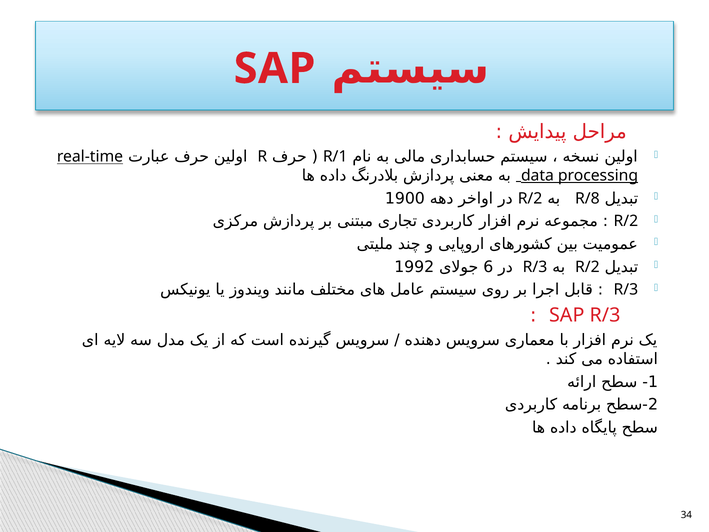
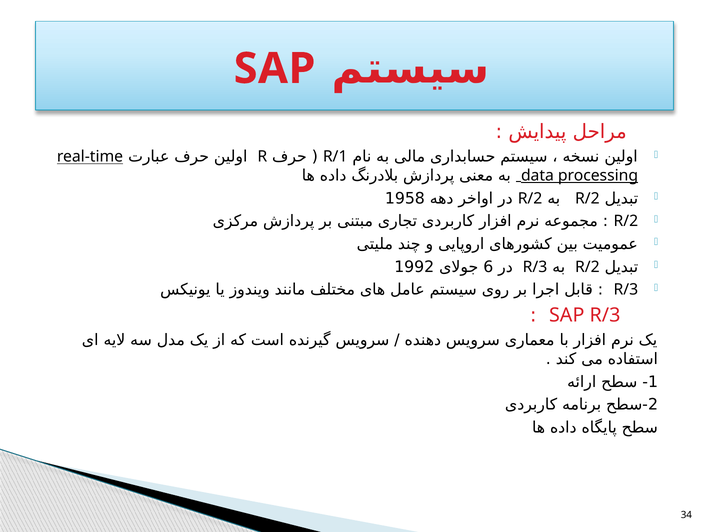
1900: 1900 -> 1958 (405, 198)
R/8: R/8 -> R/2 (587, 198)
